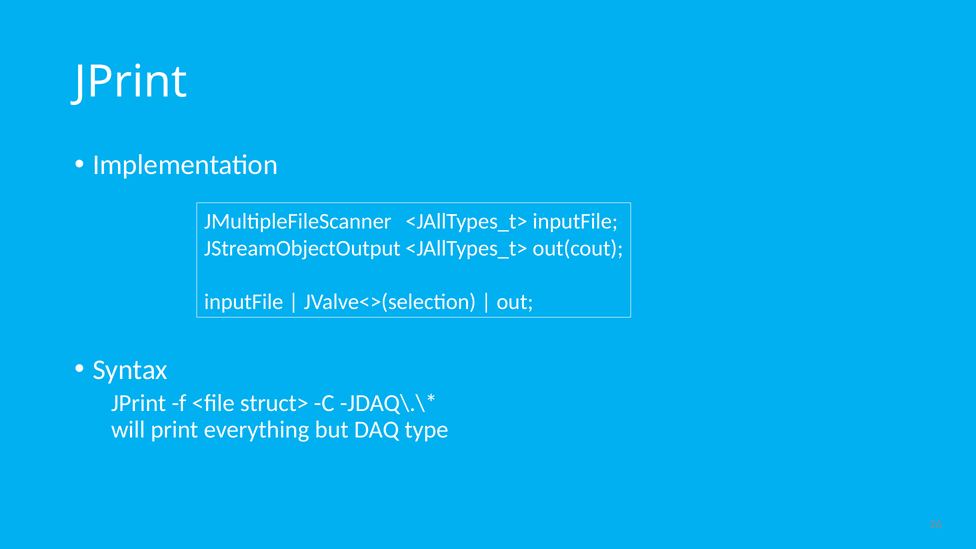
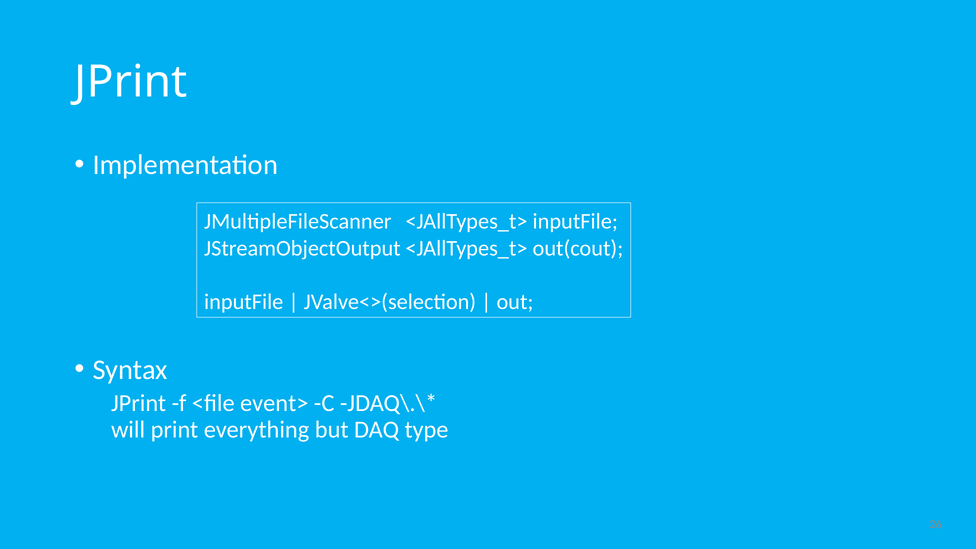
struct>: struct> -> event> (274, 403)
